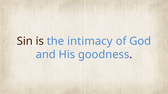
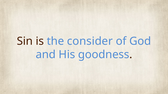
intimacy: intimacy -> consider (90, 41)
